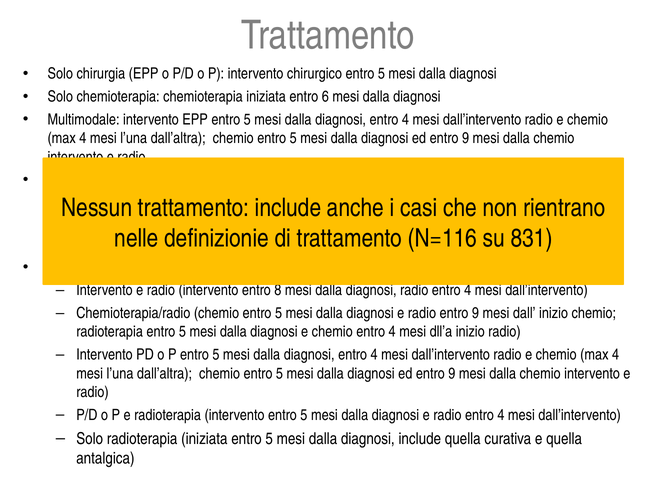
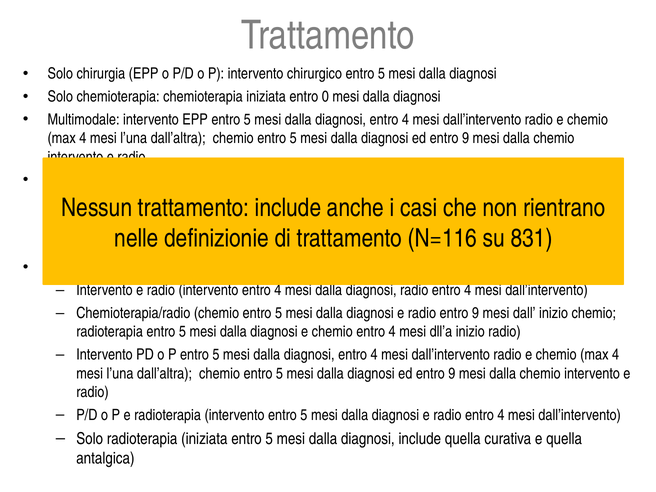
6: 6 -> 0 (325, 97)
intervento entro 8: 8 -> 4 (278, 290)
